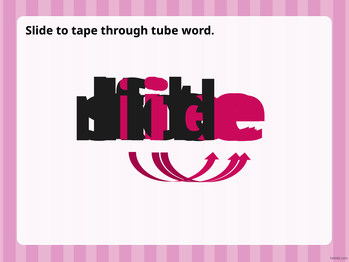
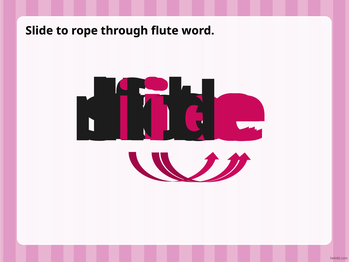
tape: tape -> rope (85, 31)
tube: tube -> flute (165, 31)
